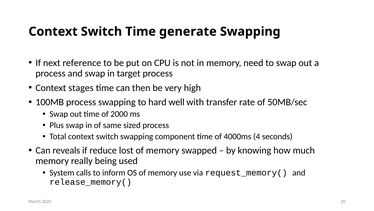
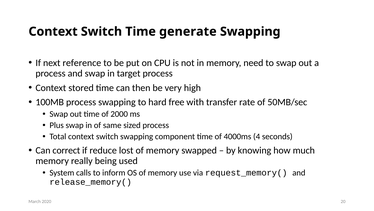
stages: stages -> stored (81, 88)
well: well -> free (177, 102)
reveals: reveals -> correct (66, 150)
